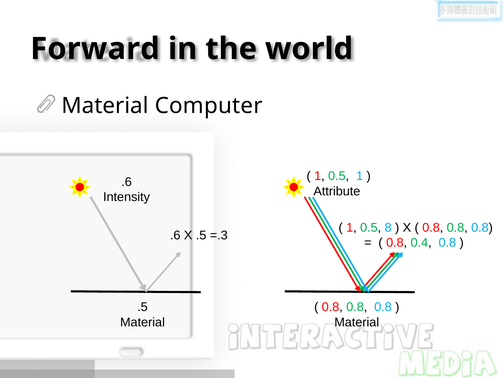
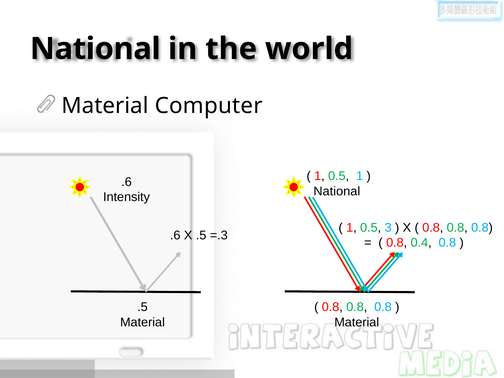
Forward: Forward -> National (95, 49)
Attribute: Attribute -> National (337, 191)
8: 8 -> 3 (388, 228)
